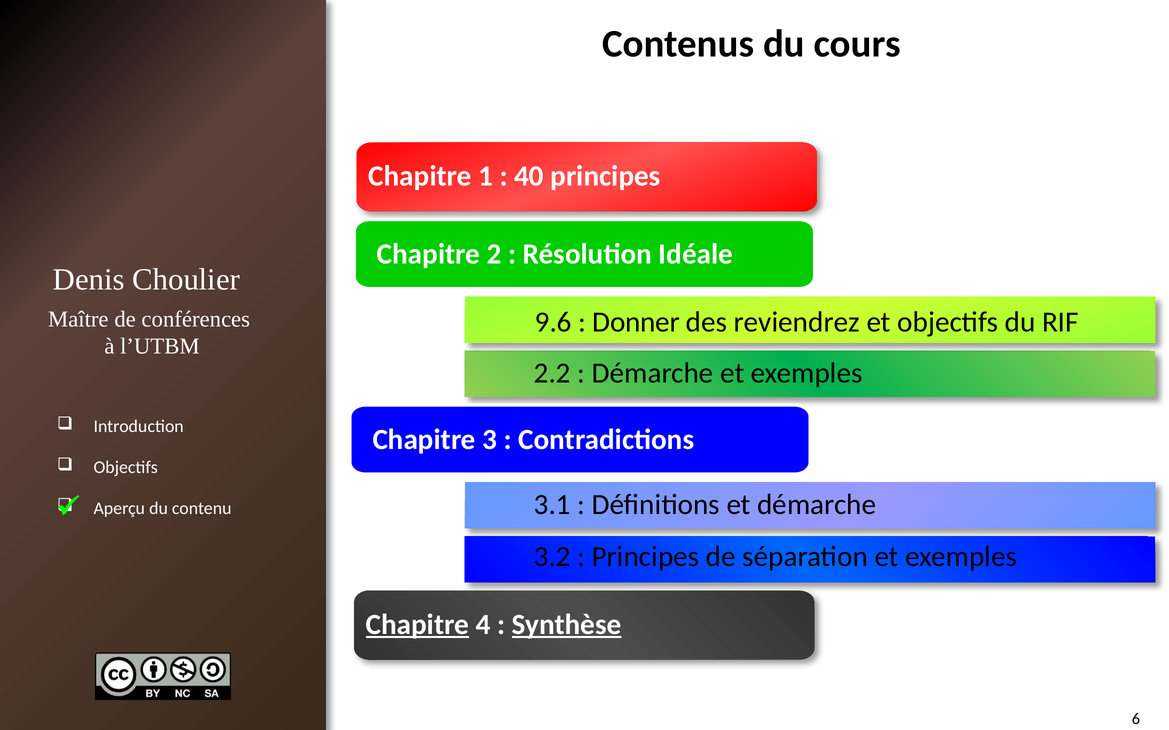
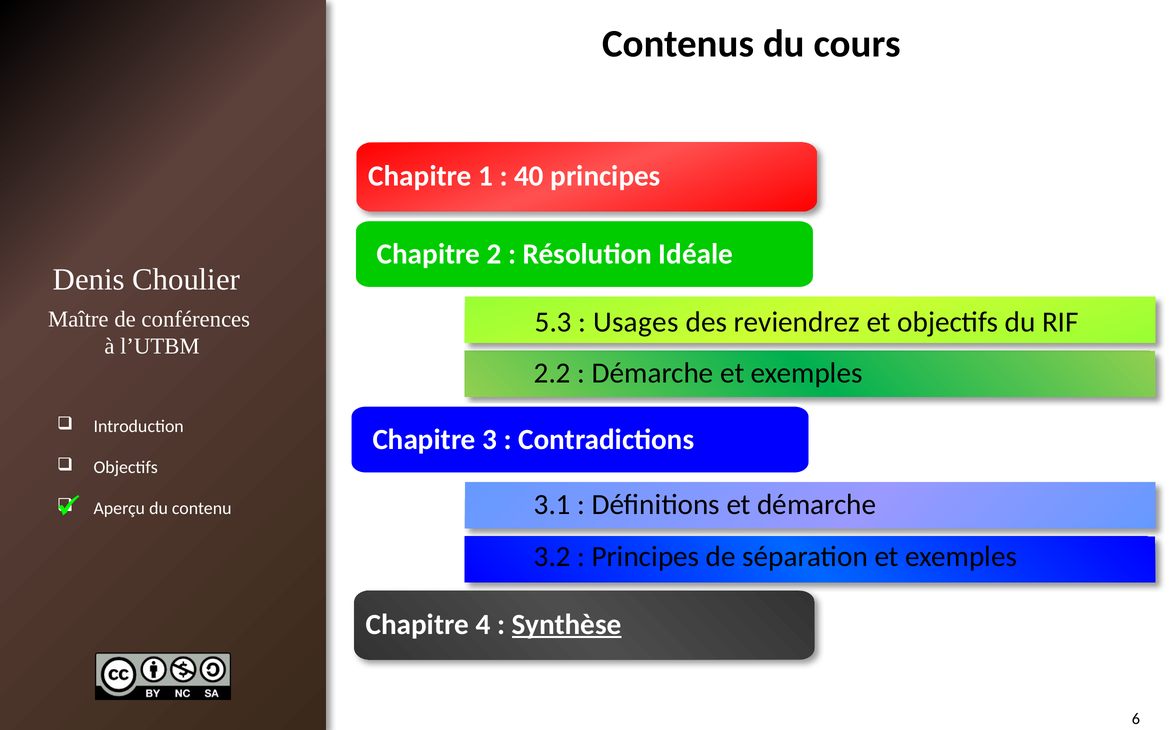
9.6: 9.6 -> 5.3 (553, 322)
Donner: Donner -> Usages (636, 322)
Chapitre underline: present -> none (418, 625)
